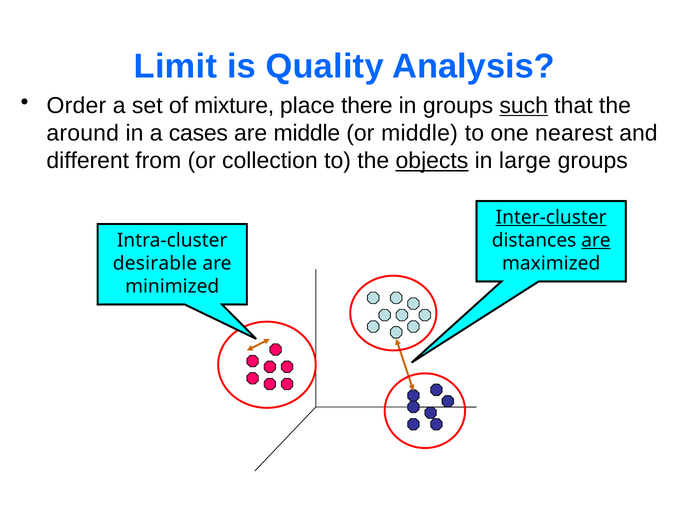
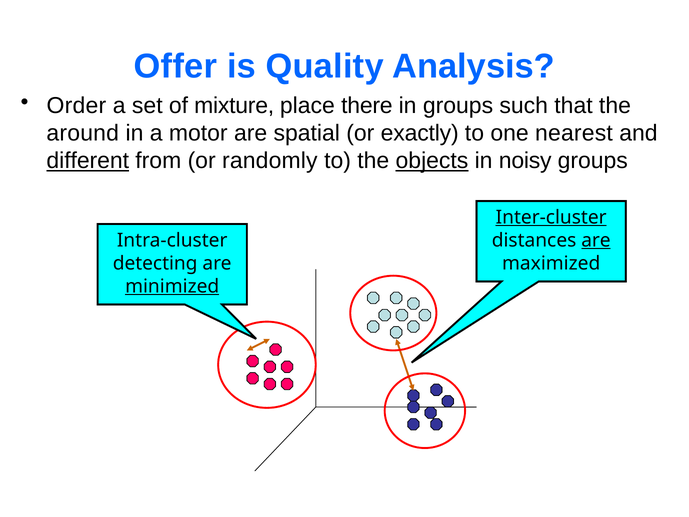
Limit: Limit -> Offer (175, 66)
such underline: present -> none (524, 106)
cases: cases -> motor (198, 133)
are middle: middle -> spatial (307, 133)
or middle: middle -> exactly (420, 133)
different underline: none -> present (88, 161)
collection: collection -> randomly (270, 161)
large: large -> noisy (525, 161)
desirable: desirable -> detecting (155, 263)
minimized underline: none -> present (172, 286)
